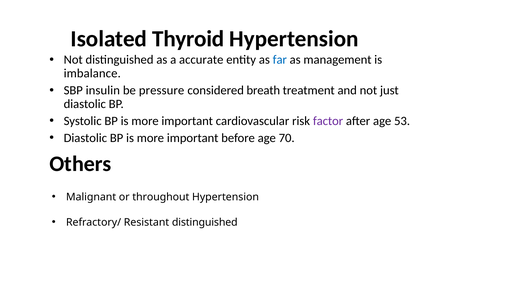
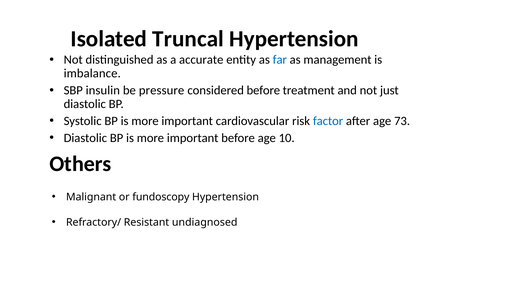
Thyroid: Thyroid -> Truncal (188, 39)
considered breath: breath -> before (263, 90)
factor colour: purple -> blue (328, 121)
53: 53 -> 73 (402, 121)
70: 70 -> 10 (287, 138)
throughout: throughout -> fundoscopy (161, 197)
Resistant distinguished: distinguished -> undiagnosed (205, 222)
